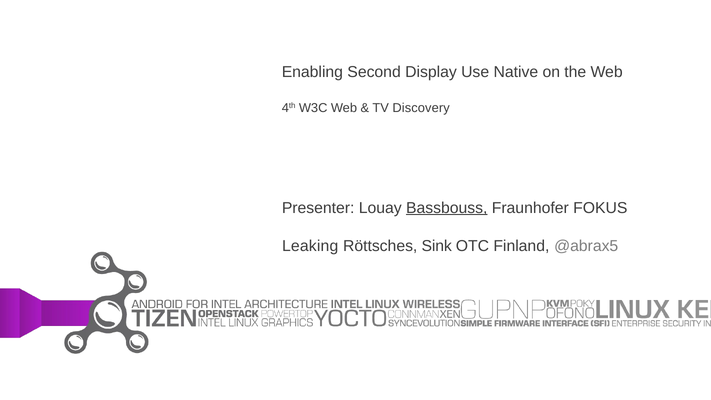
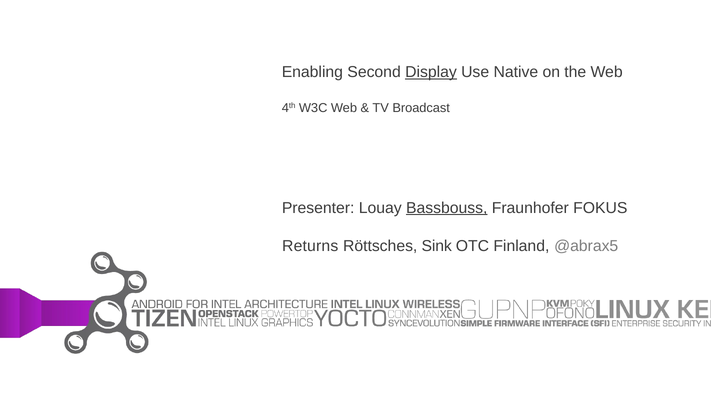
Display underline: none -> present (431, 72)
Discovery: Discovery -> Broadcast (421, 108)
Leaking: Leaking -> Returns (310, 246)
